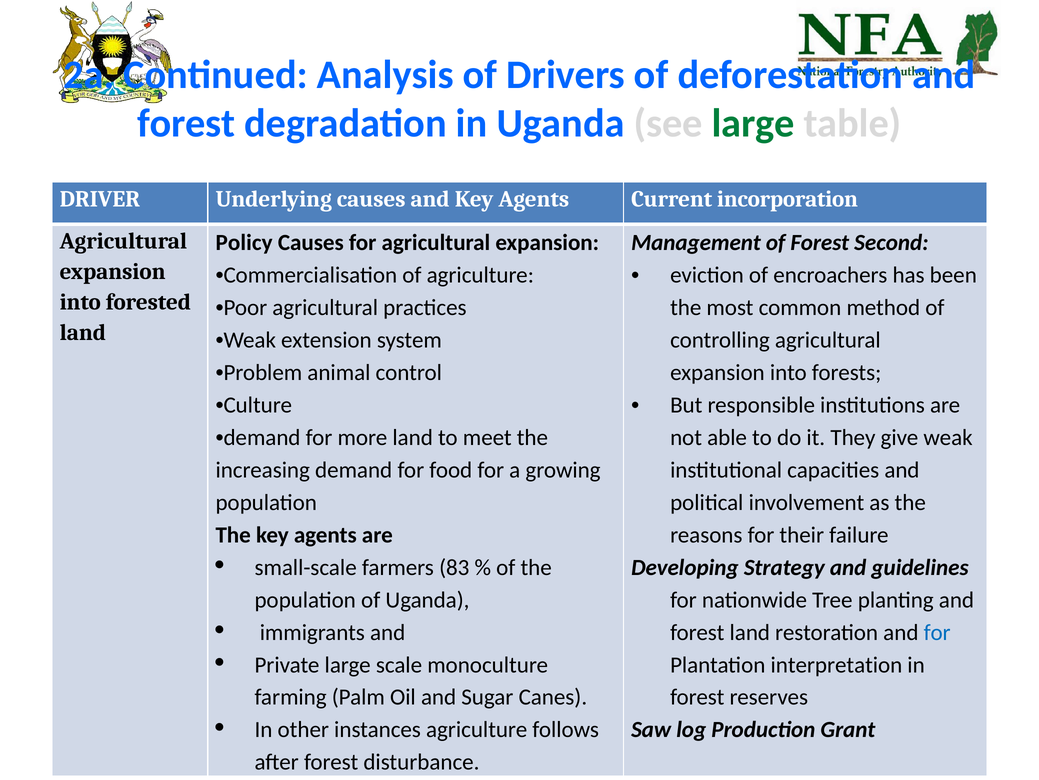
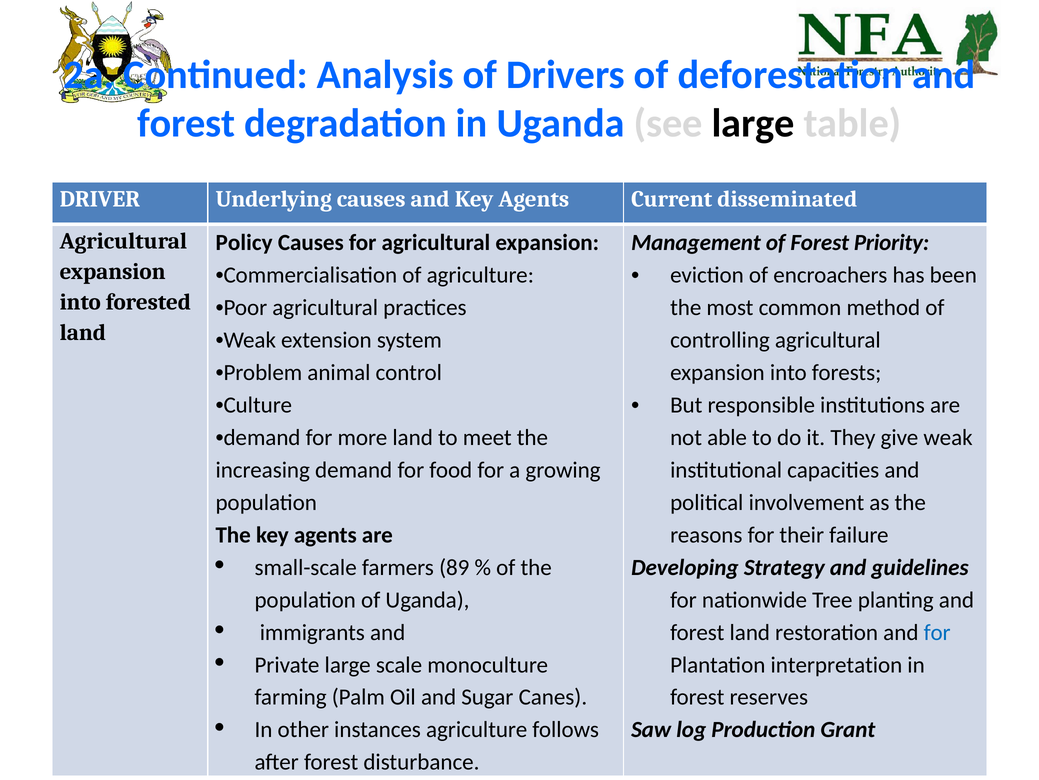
large colour: green -> black (753, 123)
incorporation: incorporation -> disseminated (787, 199)
Second: Second -> Priority (892, 243)
83: 83 -> 89 (454, 567)
